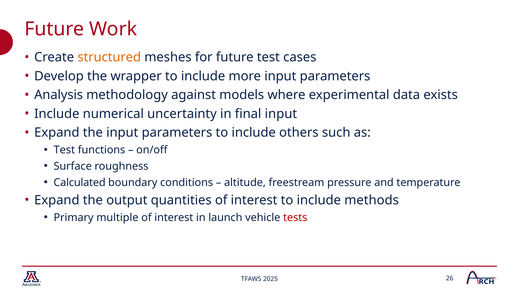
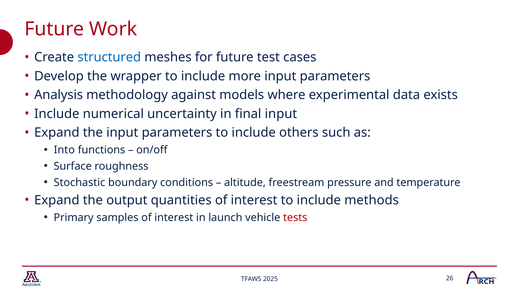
structured colour: orange -> blue (109, 57)
Test: Test -> Into (64, 150)
Calculated: Calculated -> Stochastic (79, 182)
multiple: multiple -> samples (117, 217)
